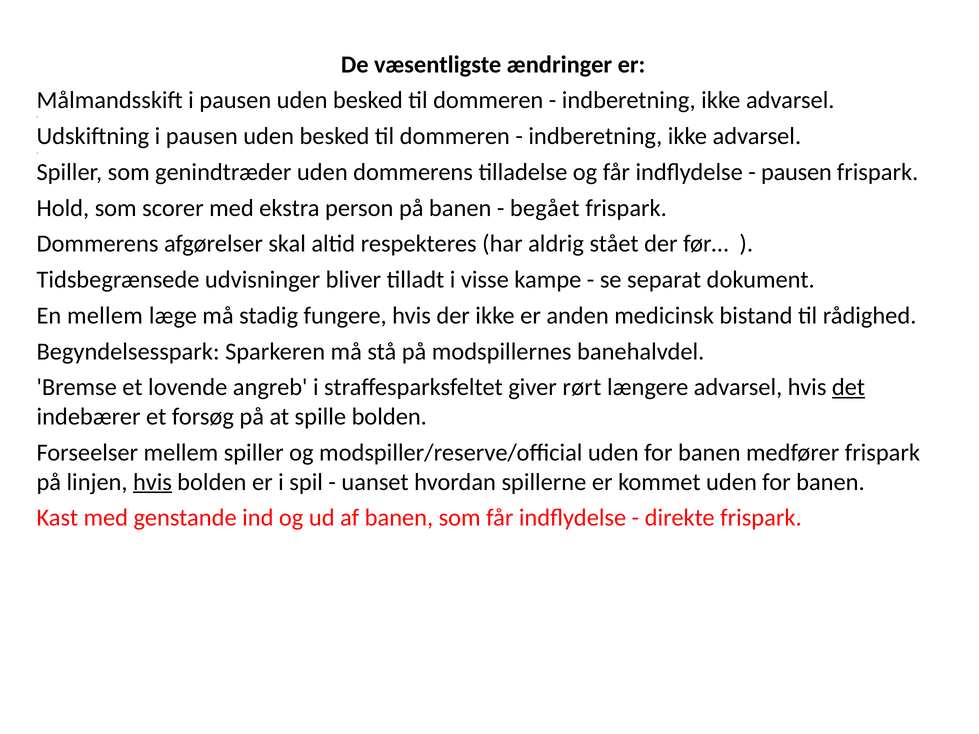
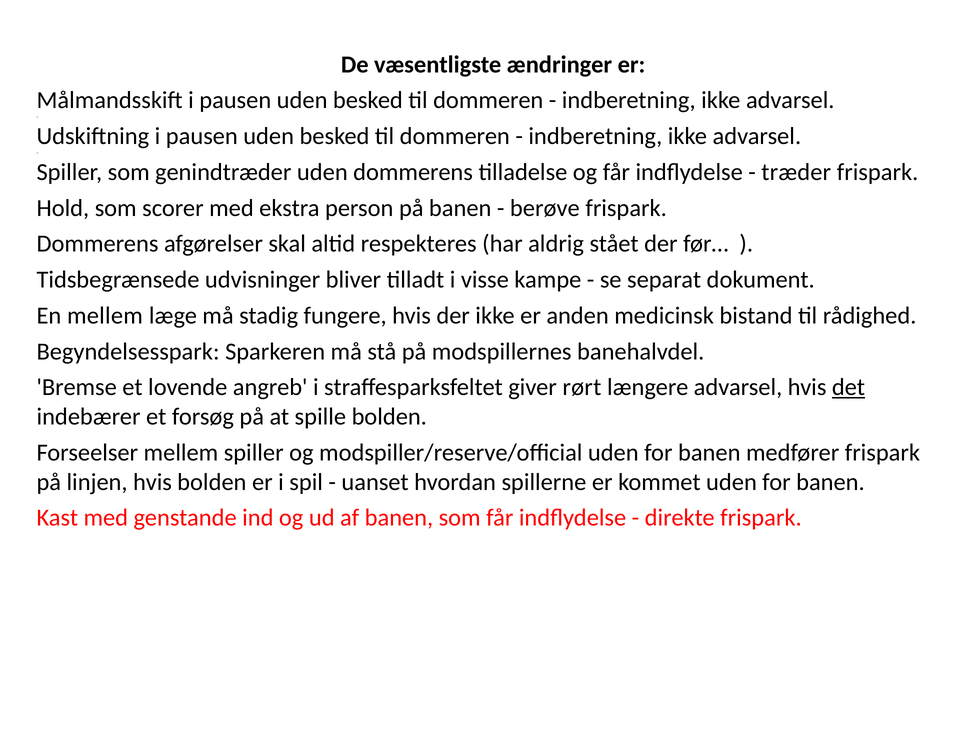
pausen: pausen -> træder (796, 172)
begået: begået -> berøve (545, 208)
hvis underline: present -> none (152, 482)
